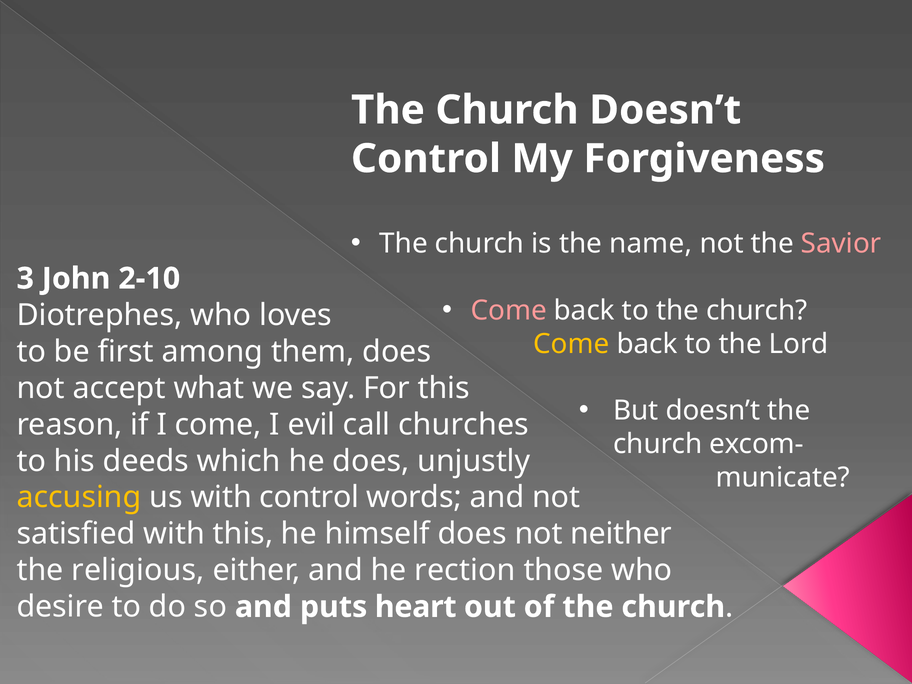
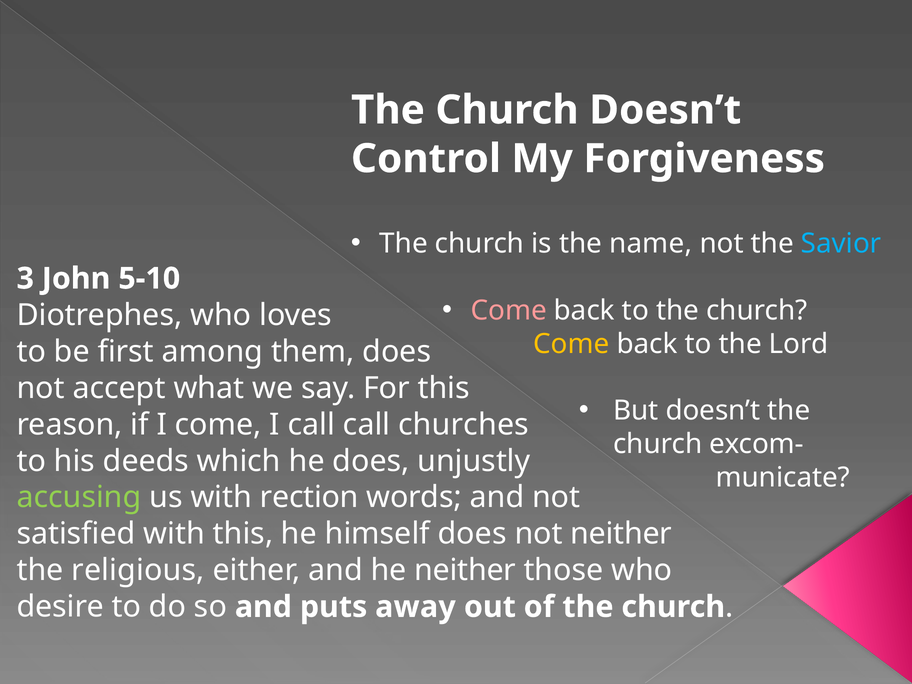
Savior colour: pink -> light blue (841, 244)
2-10: 2-10 -> 5-10 (149, 279)
I evil: evil -> call (311, 424)
accusing colour: yellow -> light green (79, 497)
with control: control -> rection (309, 497)
he rection: rection -> neither (465, 570)
heart: heart -> away (415, 607)
